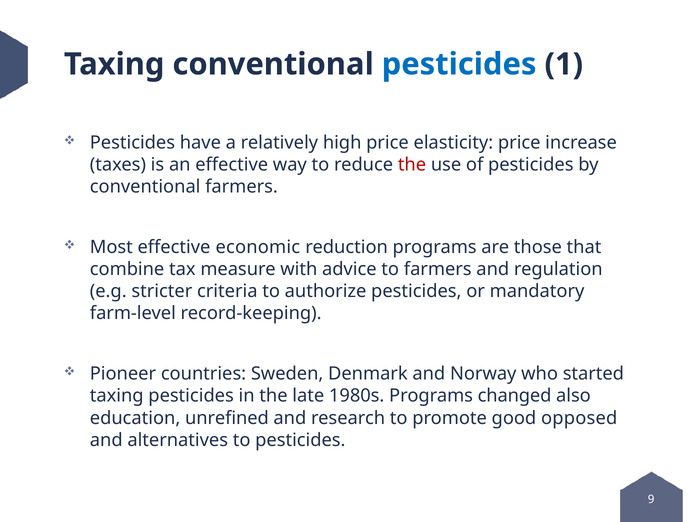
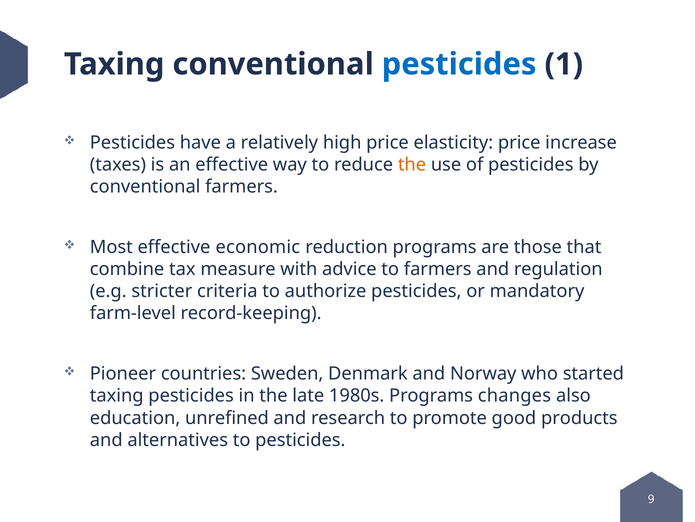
the colour: red -> orange (412, 165)
changed: changed -> changes (514, 395)
opposed: opposed -> products (579, 417)
